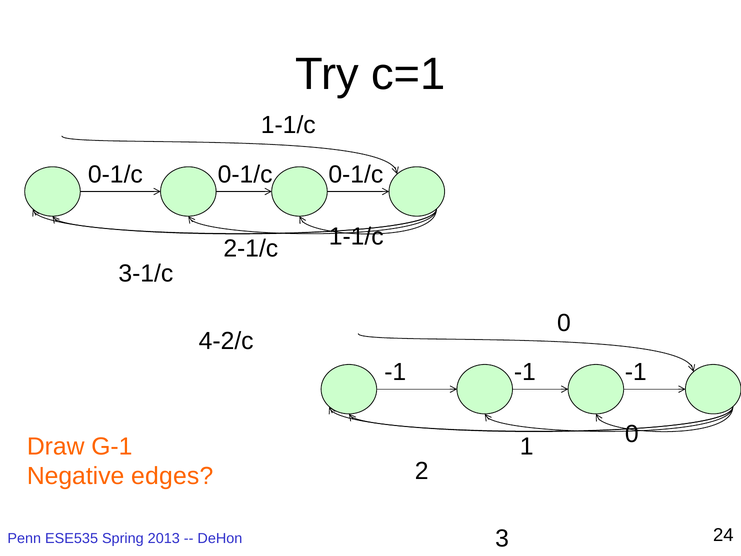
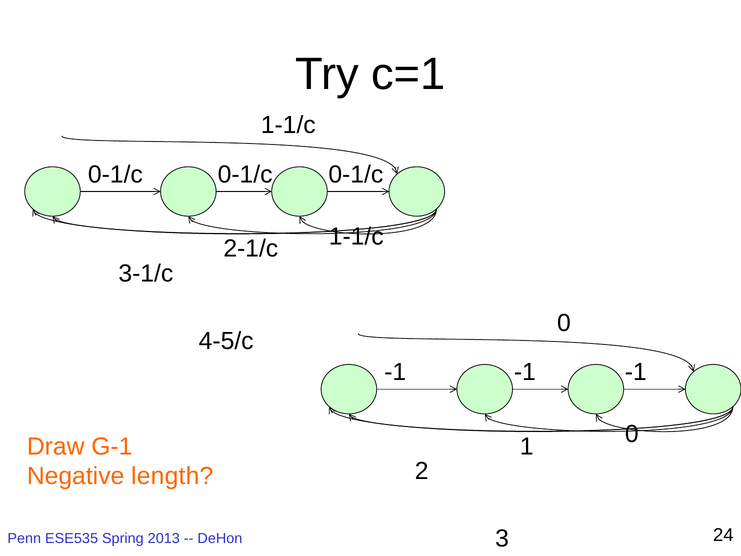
4-2/c: 4-2/c -> 4-5/c (226, 341)
edges: edges -> length (172, 476)
